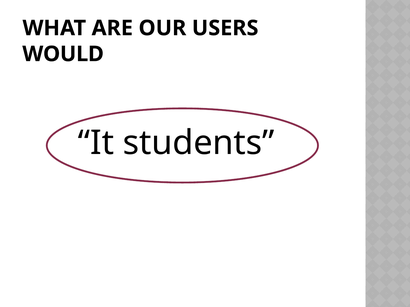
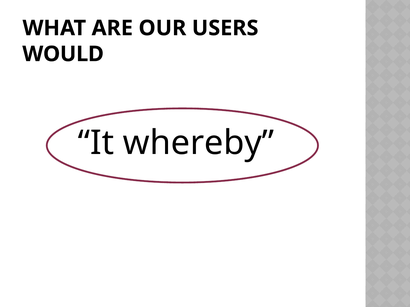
students: students -> whereby (199, 143)
